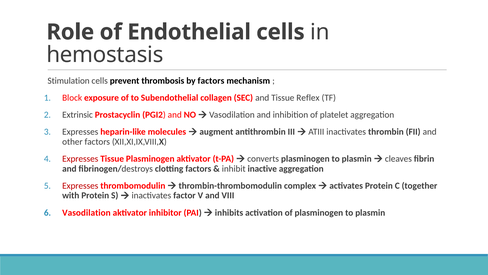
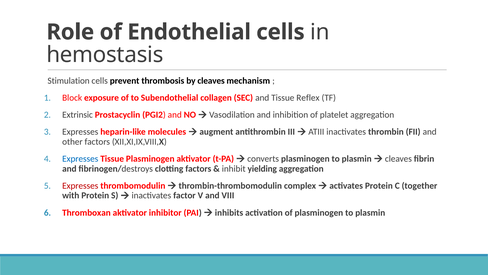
by factors: factors -> cleaves (211, 81)
Expresses colour: red -> blue (80, 158)
inactive: inactive -> yielding (262, 168)
Vasodilation: Vasodilation -> Thromboxan (86, 212)
